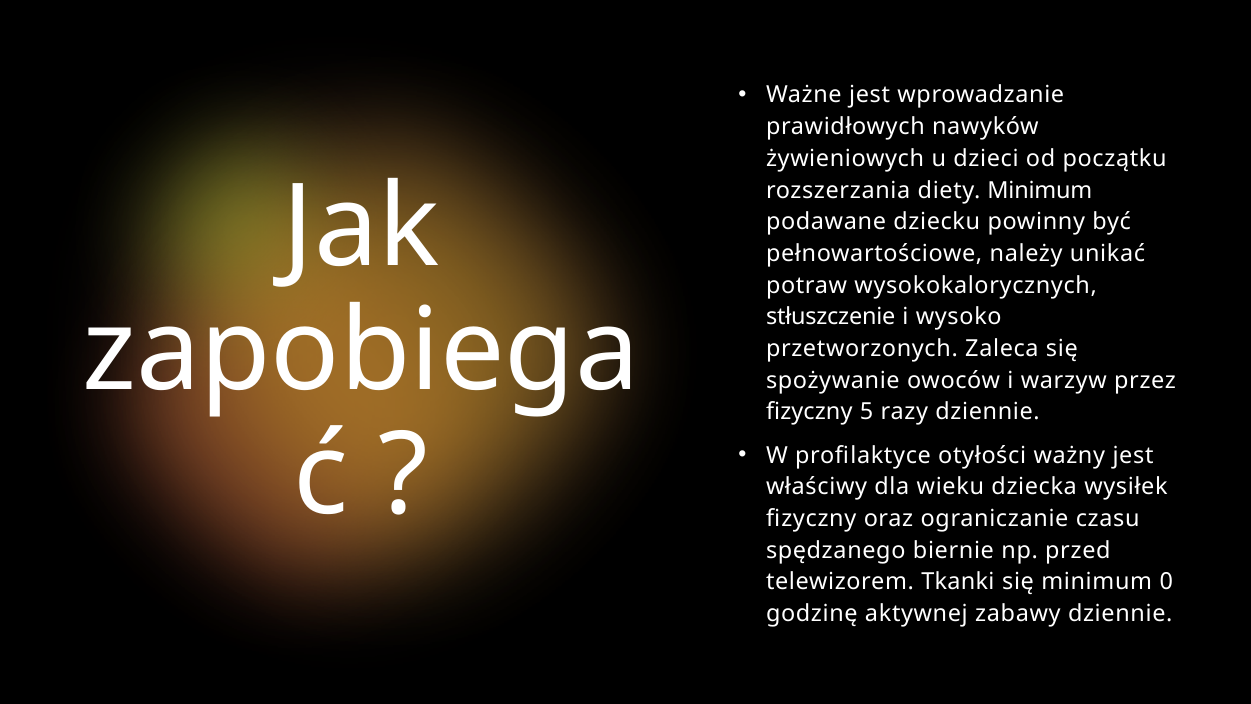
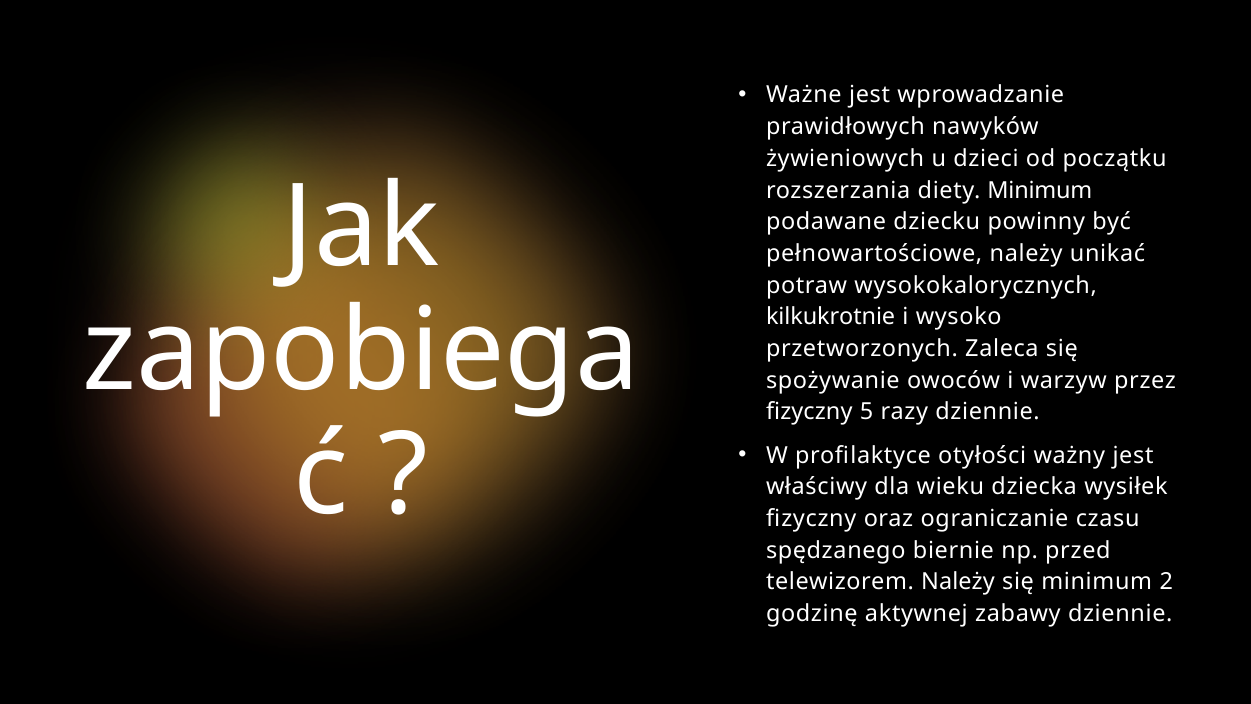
stłuszczenie: stłuszczenie -> kilkukrotnie (831, 317)
telewizorem Tkanki: Tkanki -> Należy (958, 582)
0: 0 -> 2 (1166, 582)
